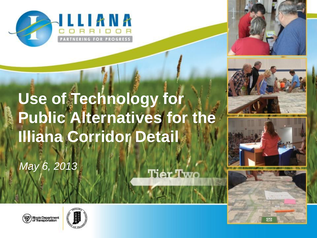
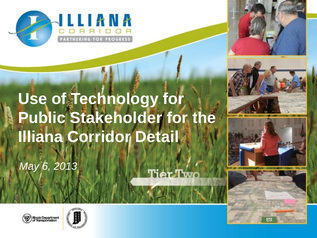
Alternatives: Alternatives -> Stakeholder (116, 118)
